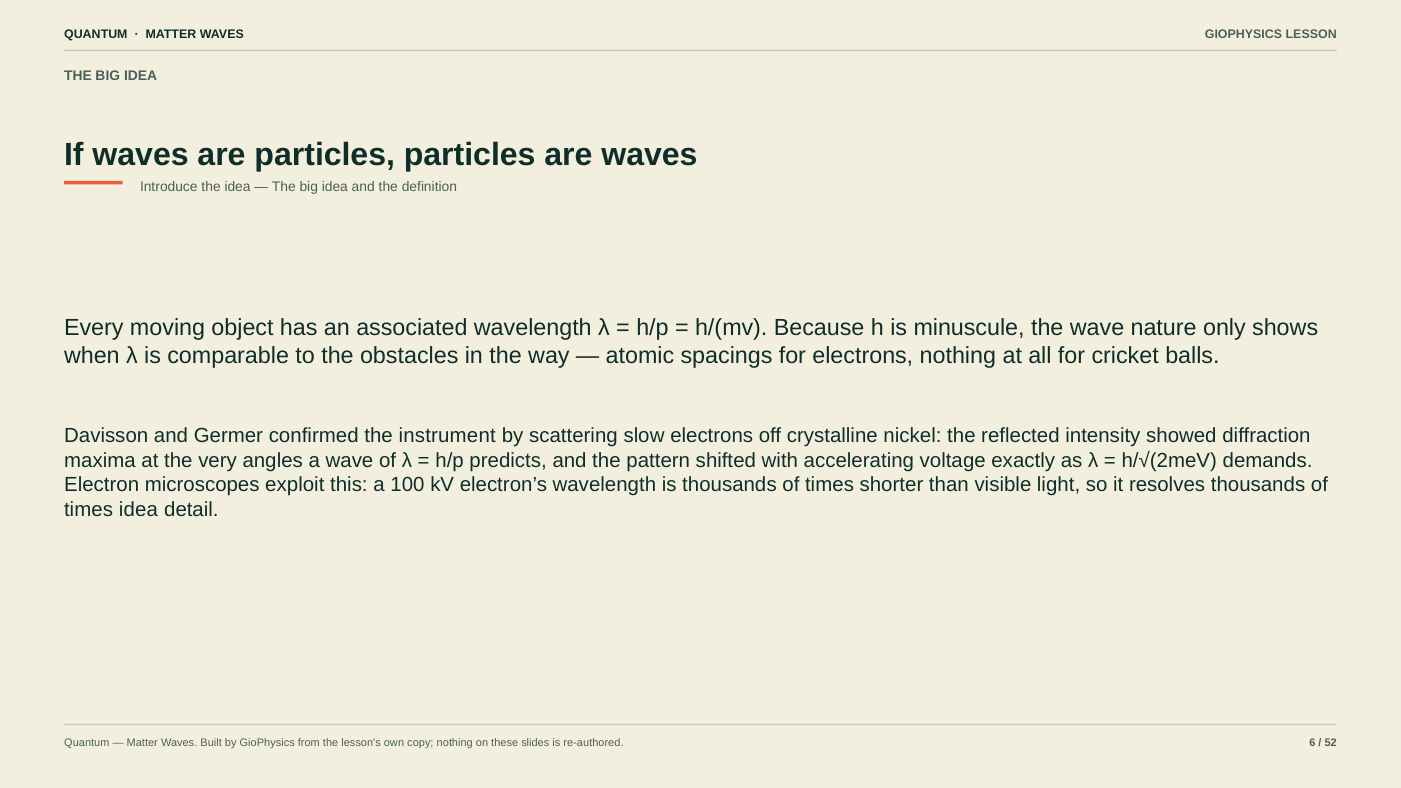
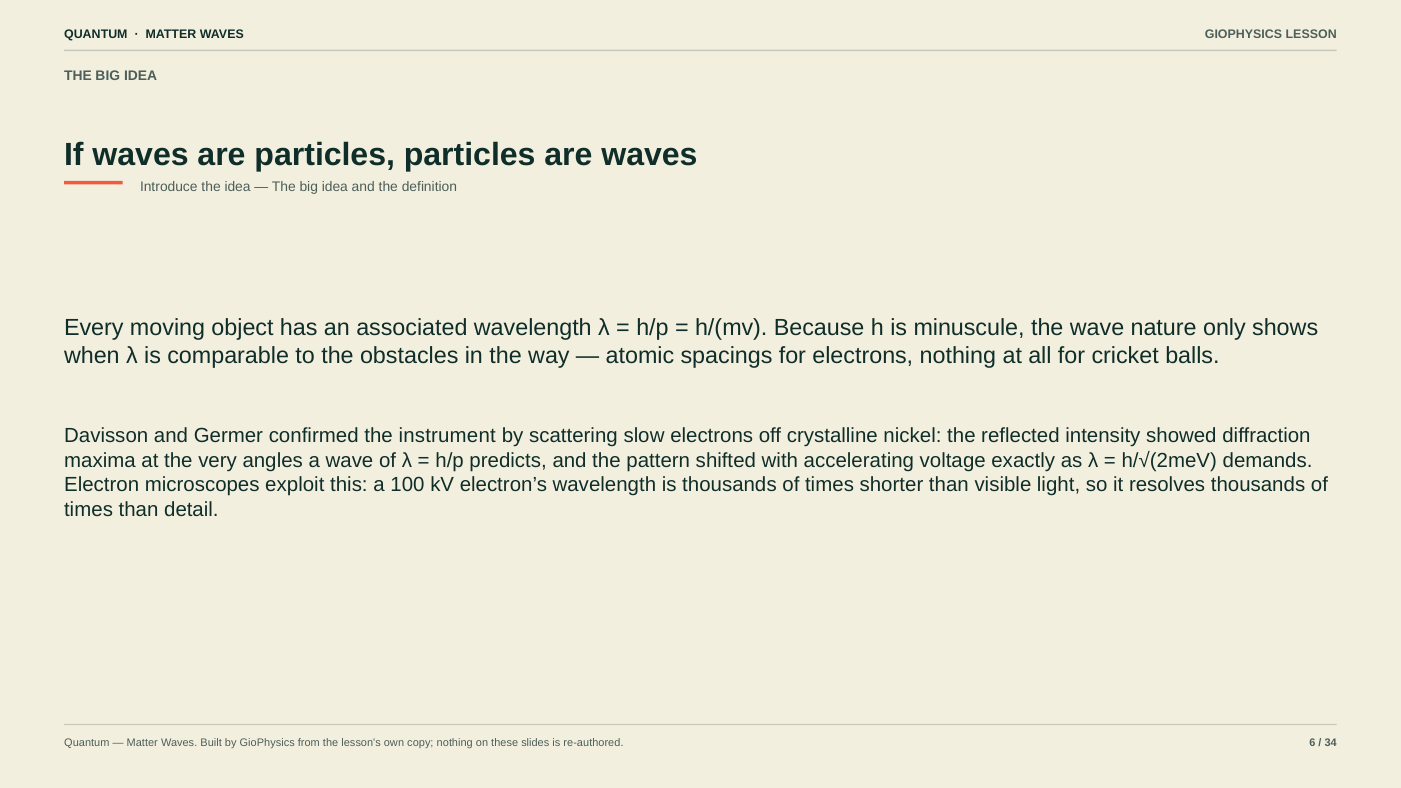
times idea: idea -> than (139, 510)
52: 52 -> 34 (1331, 743)
